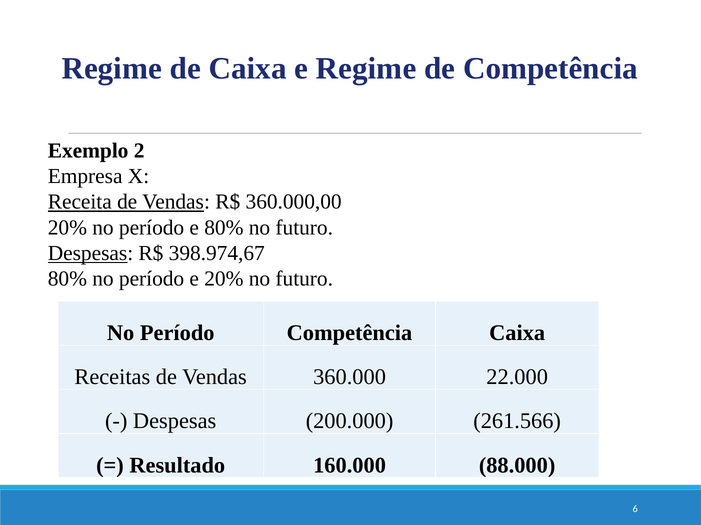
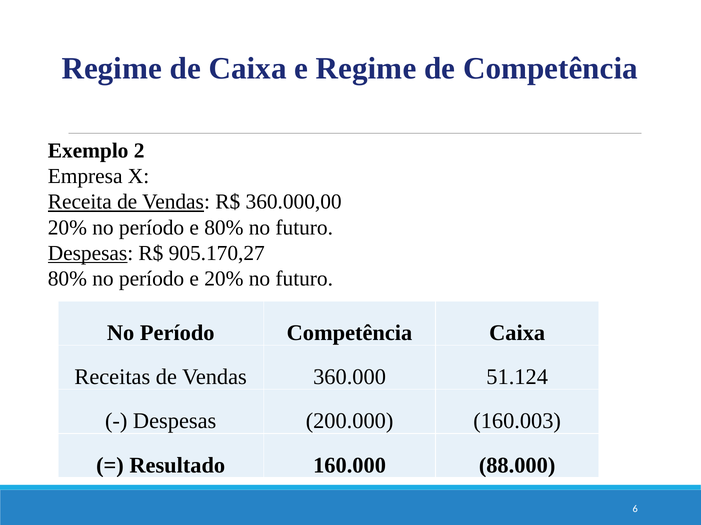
398.974,67: 398.974,67 -> 905.170,27 (217, 254)
22.000: 22.000 -> 51.124 (517, 378)
261.566: 261.566 -> 160.003 (517, 422)
